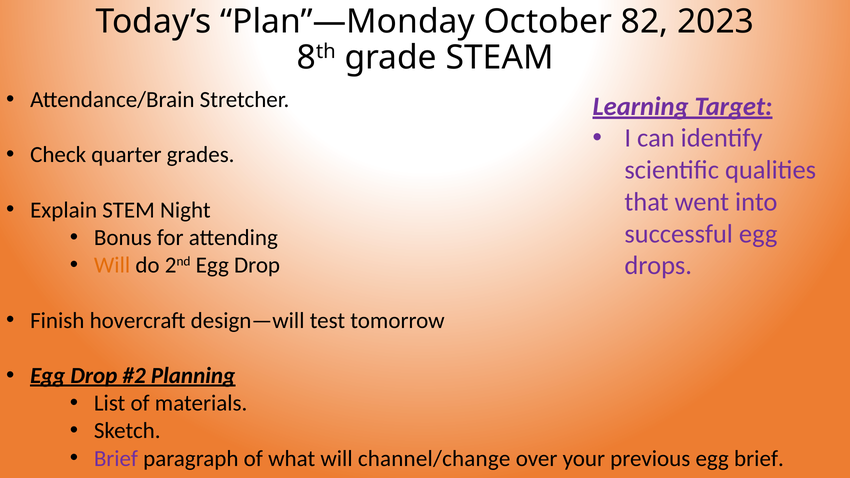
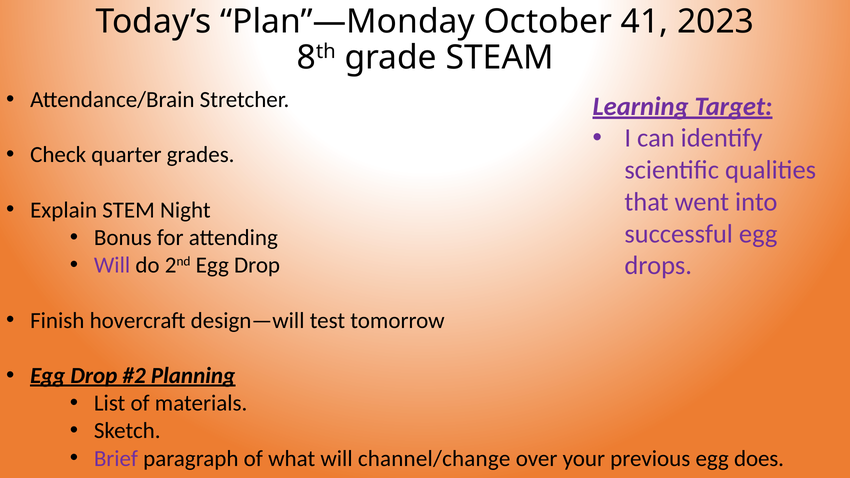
82: 82 -> 41 (645, 21)
Will colour: orange -> purple (112, 265)
egg brief: brief -> does (759, 459)
